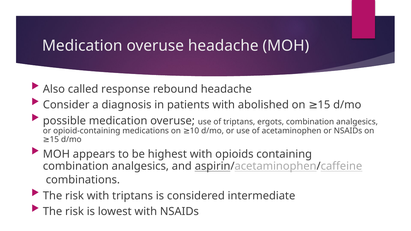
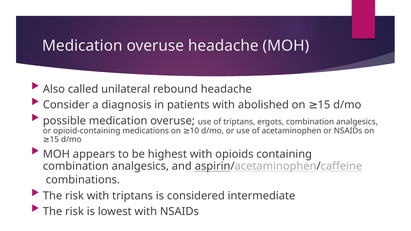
response: response -> unilateral (126, 89)
